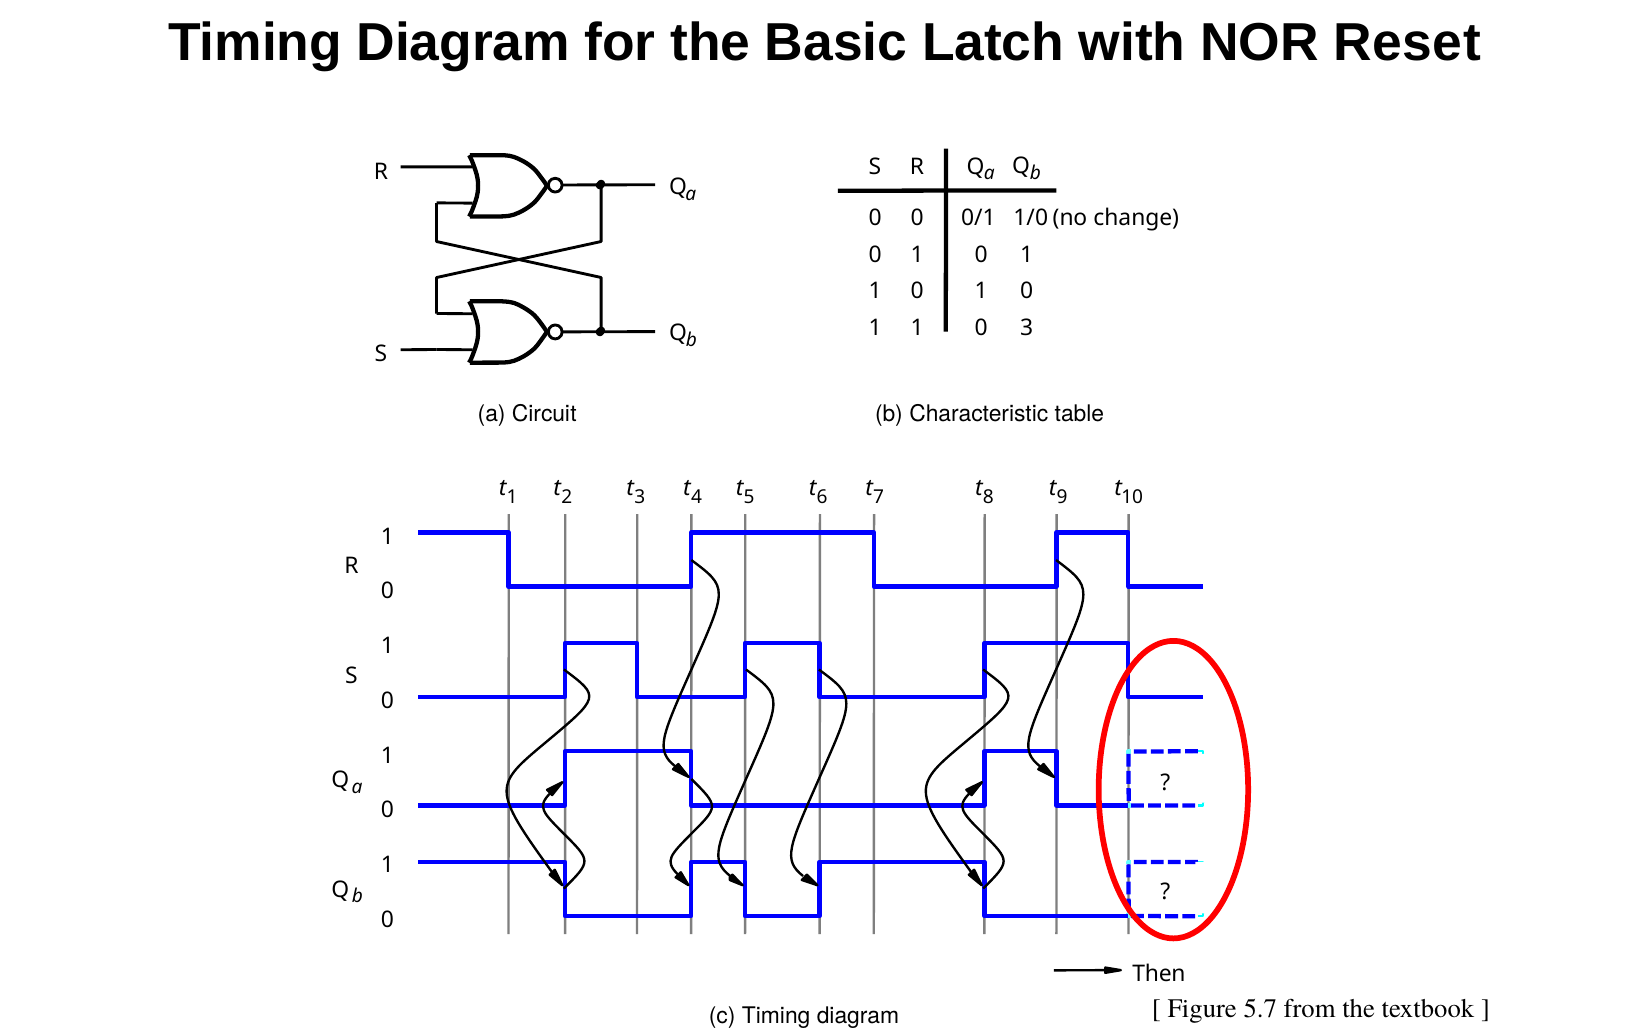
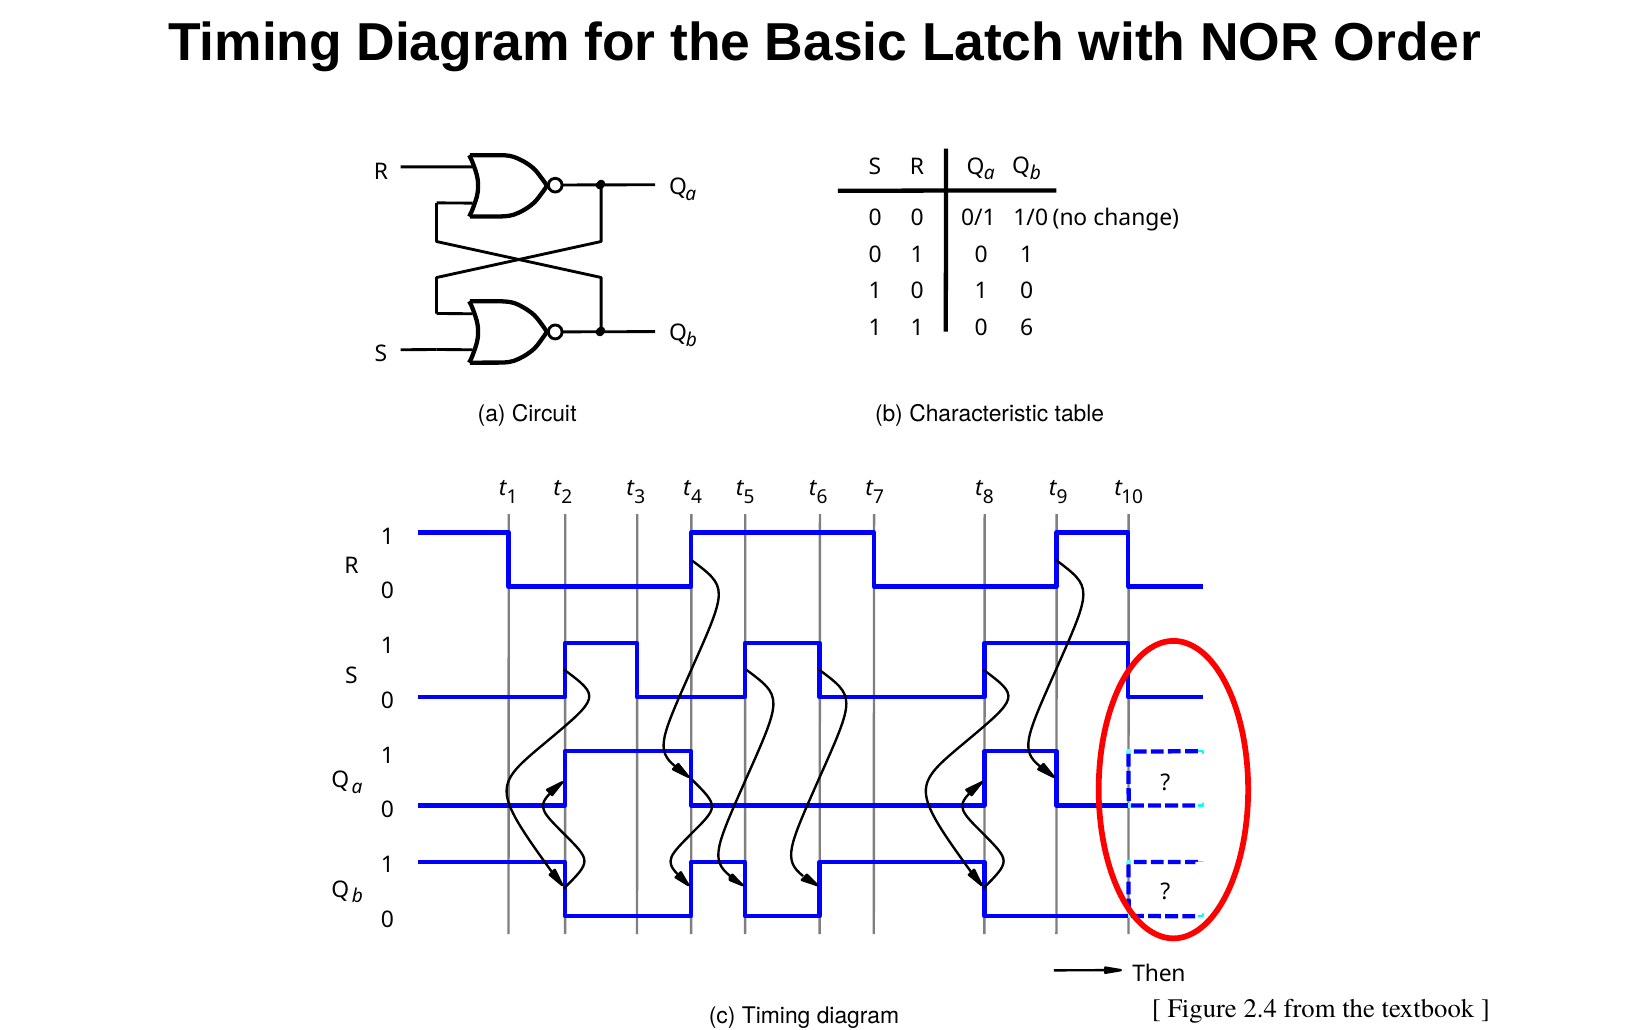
Reset: Reset -> Order (1407, 43)
0 3: 3 -> 6 (1027, 328)
5.7: 5.7 -> 2.4 (1260, 1008)
